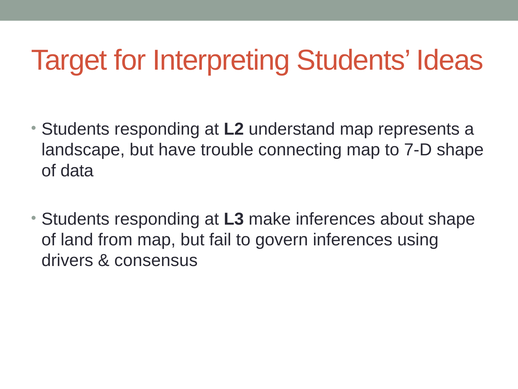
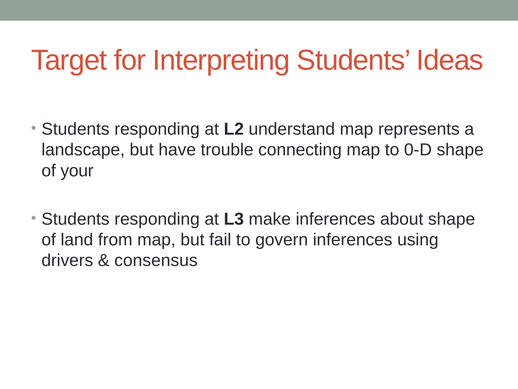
7-D: 7-D -> 0-D (418, 150)
data: data -> your (77, 170)
